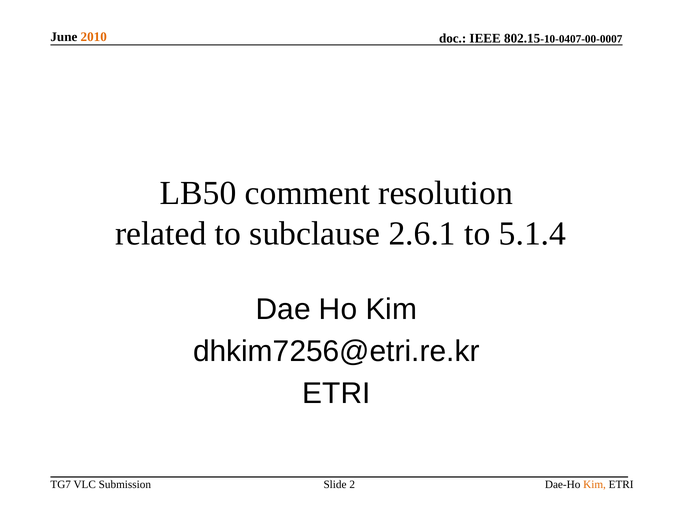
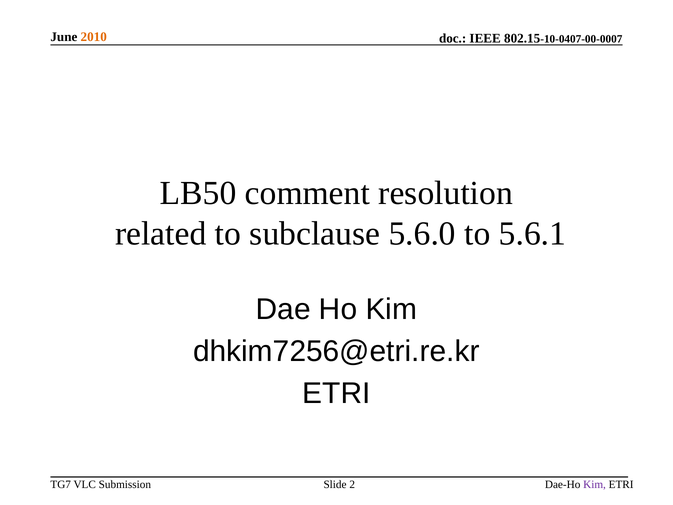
2.6.1: 2.6.1 -> 5.6.0 (422, 233)
5.1.4: 5.1.4 -> 5.6.1 (532, 233)
Kim colour: orange -> purple (595, 484)
